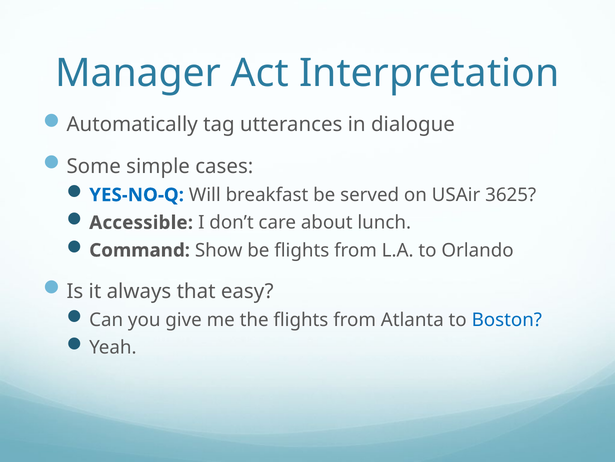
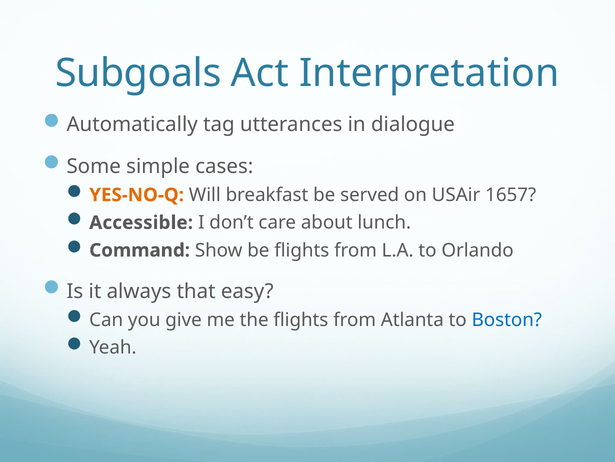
Manager: Manager -> Subgoals (138, 73)
YES-NO-Q colour: blue -> orange (137, 195)
3625: 3625 -> 1657 (511, 195)
